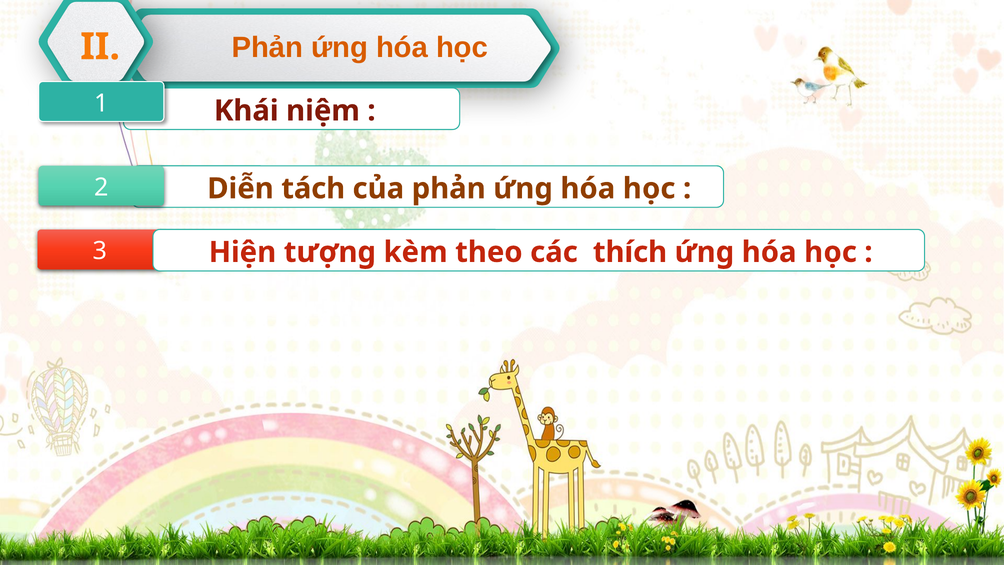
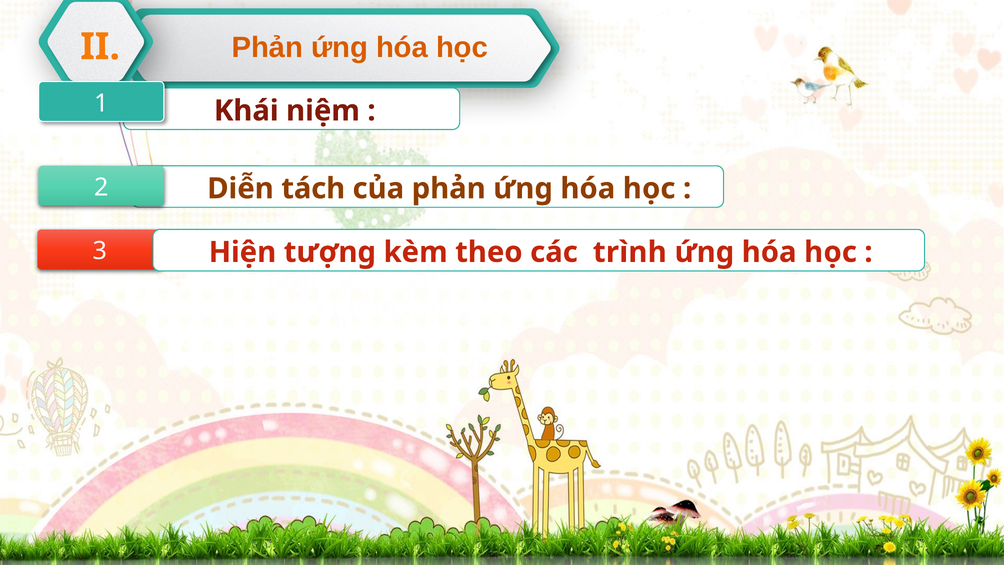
thích: thích -> trình (630, 252)
